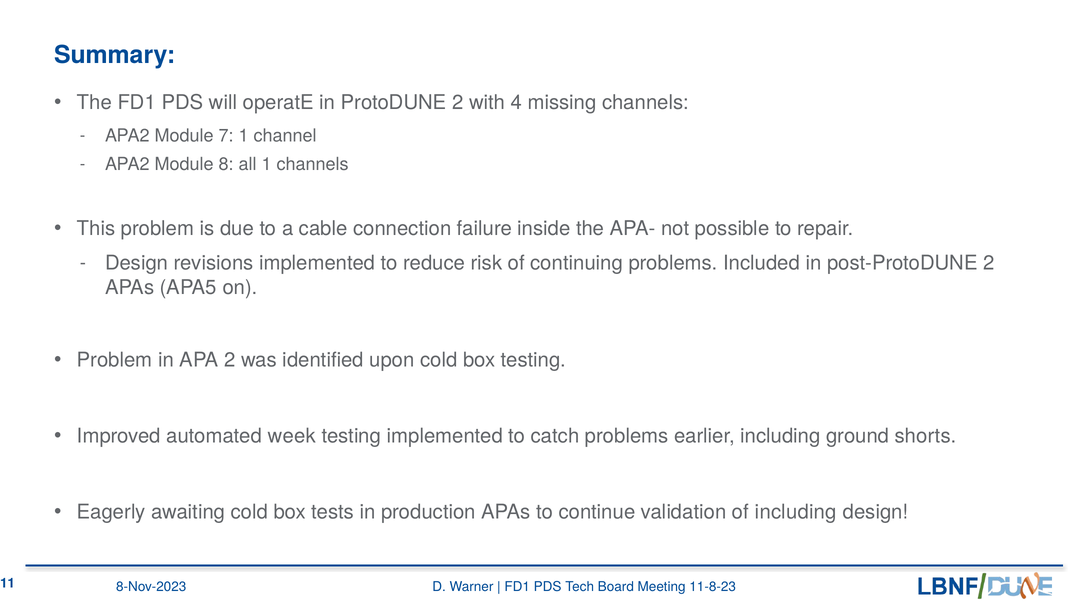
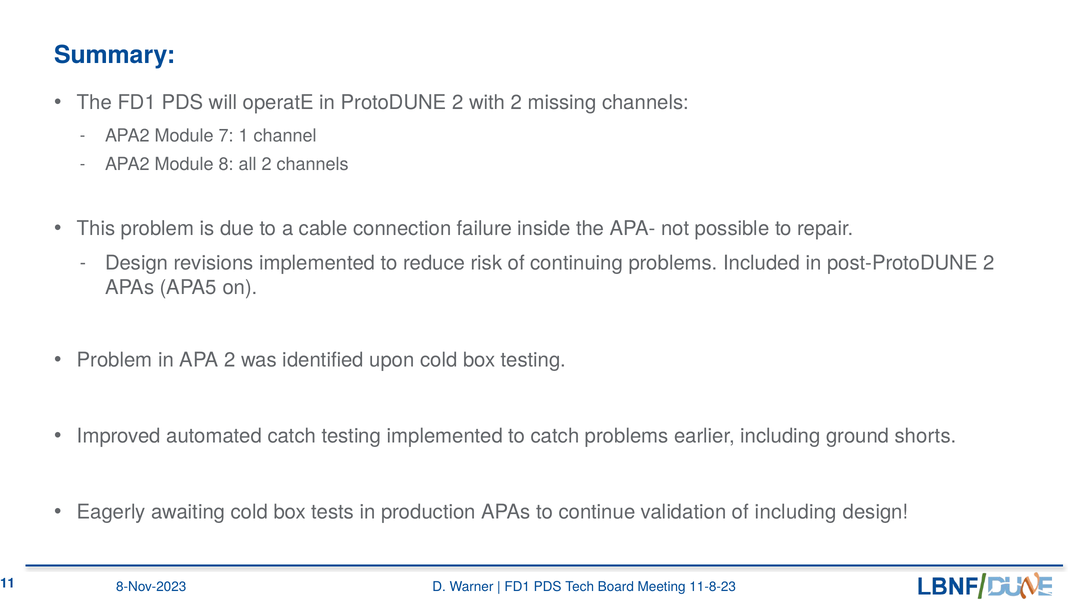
with 4: 4 -> 2 (516, 103)
all 1: 1 -> 2 (267, 164)
automated week: week -> catch (292, 436)
